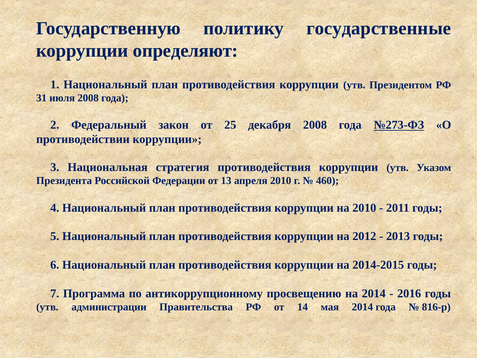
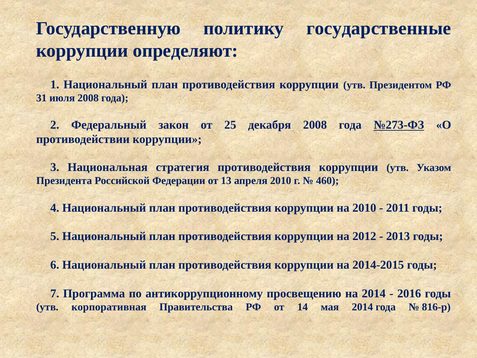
администрации: администрации -> корпоративная (109, 307)
